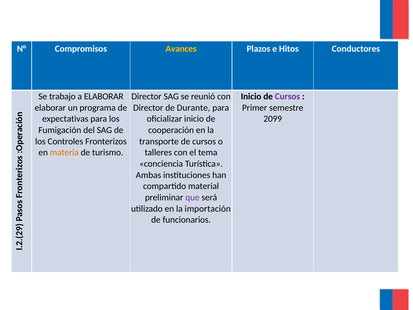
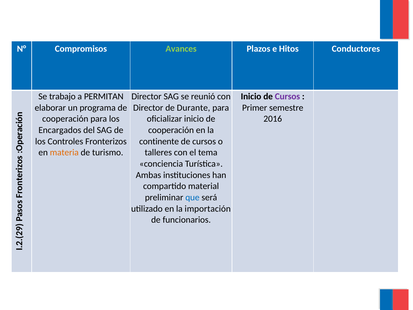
Avances colour: yellow -> light green (181, 49)
a ELABORAR: ELABORAR -> PERMITAN (104, 96)
expectativas: expectativas -> cooperación (65, 119)
2099: 2099 -> 2016 (273, 119)
Fumigación: Fumigación -> Encargados (60, 130)
transporte: transporte -> continente (159, 141)
que colour: purple -> blue (192, 197)
